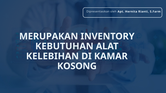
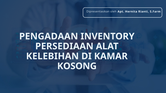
MERUPAKAN: MERUPAKAN -> PENGADAAN (49, 36)
KEBUTUHAN: KEBUTUHAN -> PERSEDIAAN (64, 46)
